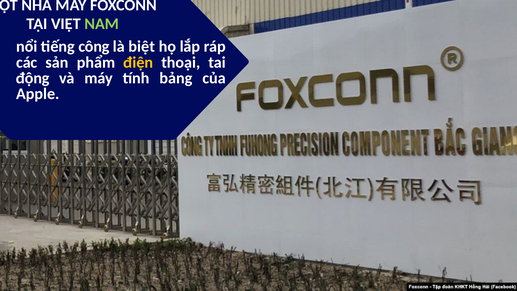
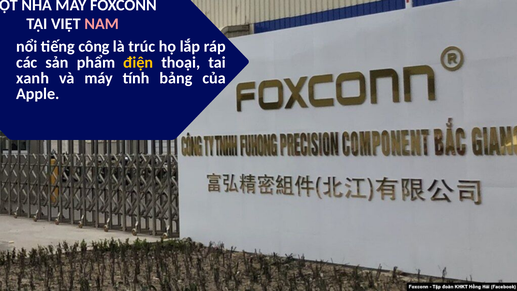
NAM colour: light green -> pink (102, 24)
biệt: biệt -> trúc (142, 47)
động: động -> xanh (33, 78)
